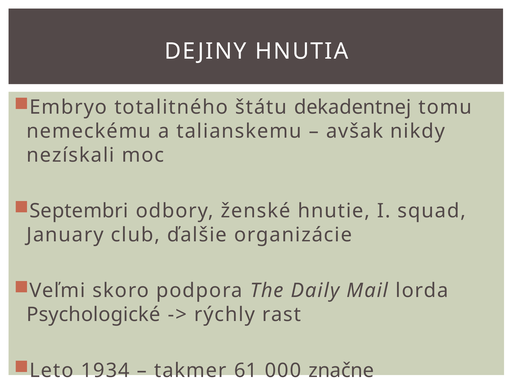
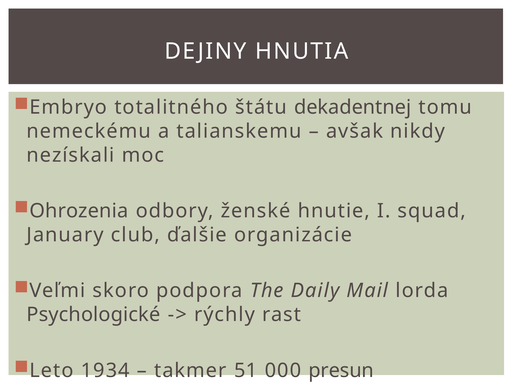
Septembri: Septembri -> Ohrozenia (79, 211)
61: 61 -> 51 (246, 370)
značne: značne -> presun (341, 370)
